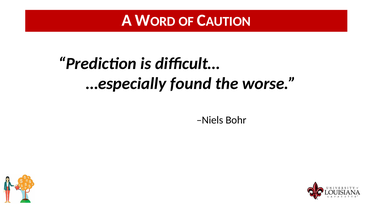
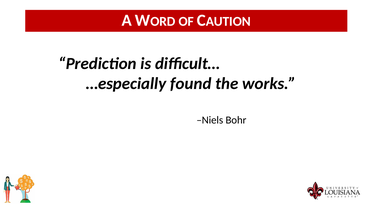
worse: worse -> works (269, 84)
